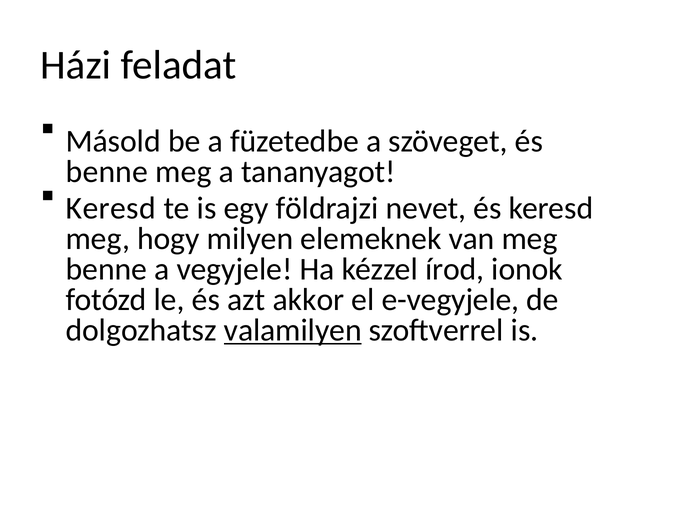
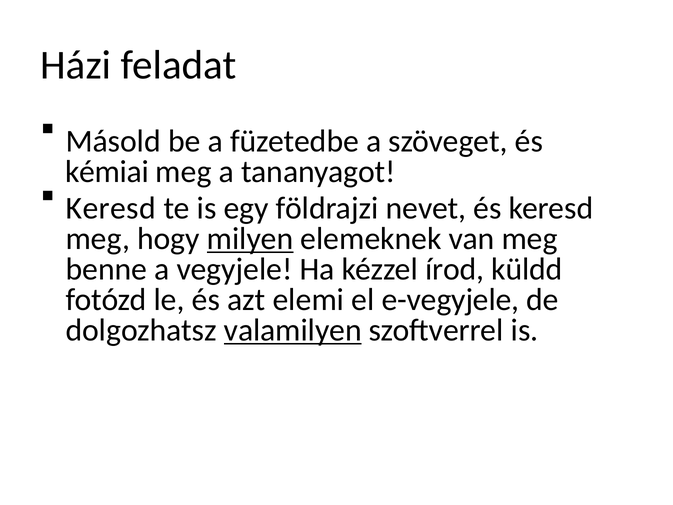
benne: benne -> kémiai (107, 172)
milyen underline: none -> present (250, 238)
ionok: ionok -> küldd (527, 269)
akkor: akkor -> elemi (308, 299)
